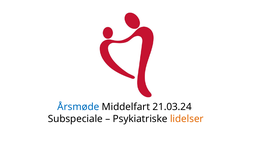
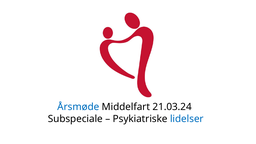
lidelser colour: orange -> blue (187, 119)
